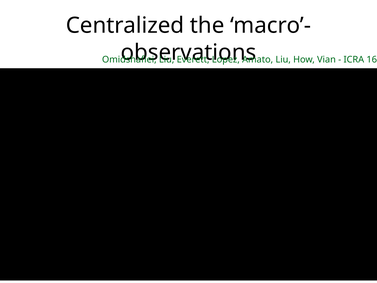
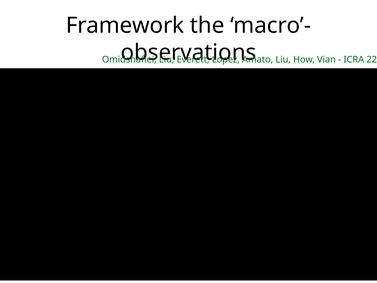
Centralized: Centralized -> Framework (125, 26)
16: 16 -> 22 (372, 60)
